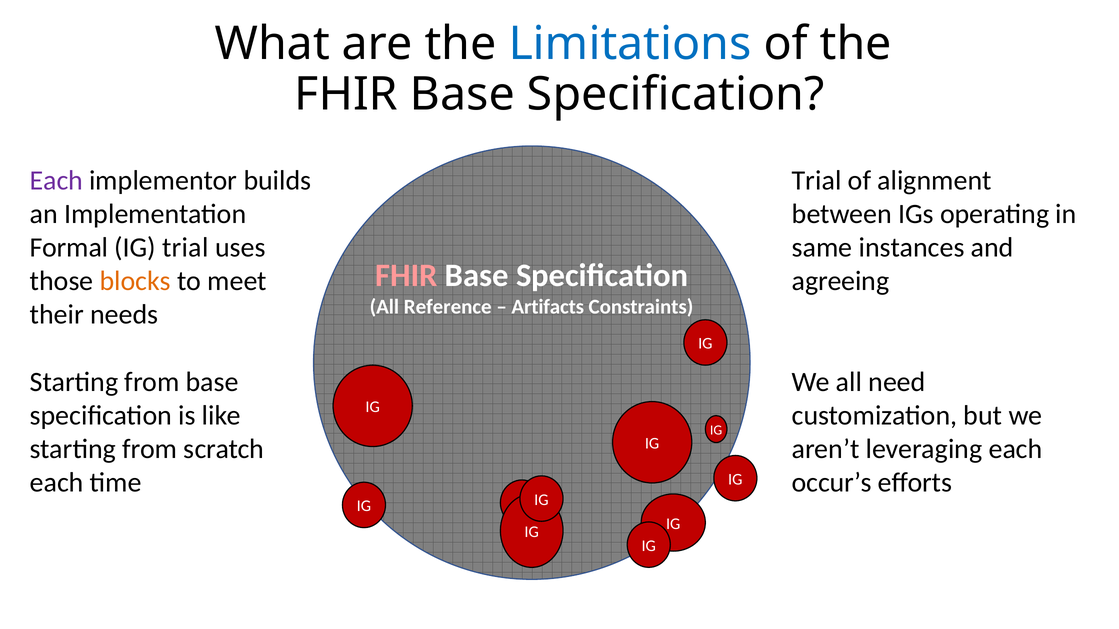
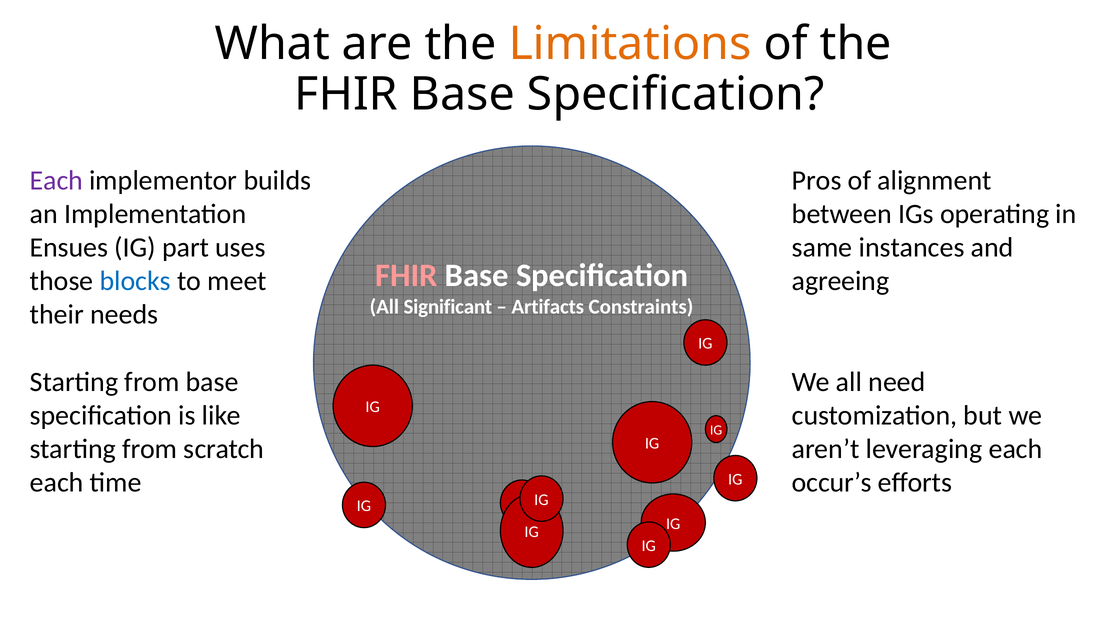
Limitations colour: blue -> orange (630, 44)
Trial: Trial -> Pros (817, 181)
Formal: Formal -> Ensues (69, 248)
trial: trial -> part (186, 248)
blocks colour: orange -> blue (135, 281)
Reference: Reference -> Significant (448, 307)
